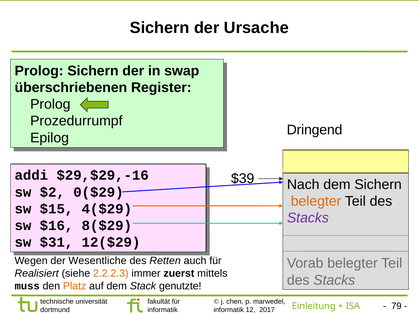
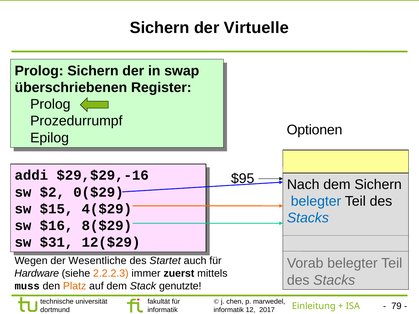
Ursache: Ursache -> Virtuelle (256, 28)
Dringend: Dringend -> Optionen (315, 130)
$39: $39 -> $95 (243, 179)
belegter colour: orange -> blue (316, 201)
Stacks colour: purple -> blue (308, 218)
Retten: Retten -> Startet (165, 261)
Realisiert: Realisiert -> Hardware (37, 274)
